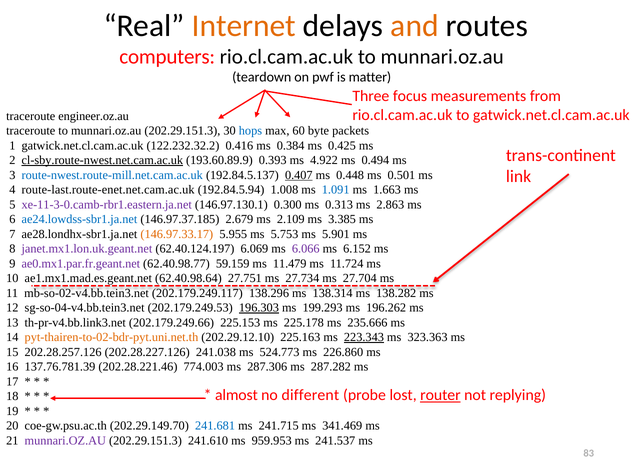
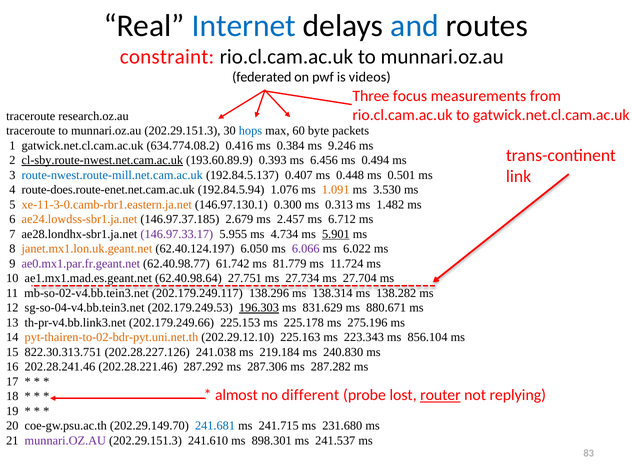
Internet colour: orange -> blue (244, 26)
and colour: orange -> blue (415, 26)
computers: computers -> constraint (167, 57)
teardown: teardown -> federated (262, 77)
matter: matter -> videos (370, 77)
engineer.oz.au: engineer.oz.au -> research.oz.au (94, 116)
122.232.32.2: 122.232.32.2 -> 634.774.08.2 (183, 145)
0.425: 0.425 -> 9.246 (342, 145)
4.922: 4.922 -> 6.456 (324, 160)
0.407 underline: present -> none (299, 175)
route-last.route-enet.net.cam.ac.uk: route-last.route-enet.net.cam.ac.uk -> route-does.route-enet.net.cam.ac.uk (108, 190)
1.008: 1.008 -> 1.076 (284, 190)
1.091 colour: blue -> orange (336, 190)
1.663: 1.663 -> 3.530 (387, 190)
xe-11-3-0.camb-rbr1.eastern.ja.net colour: purple -> orange (107, 204)
2.863: 2.863 -> 1.482 (390, 204)
ae24.lowdss-sbr1.ja.net colour: blue -> orange (79, 219)
2.109: 2.109 -> 2.457 (291, 219)
3.385: 3.385 -> 6.712 (342, 219)
146.97.33.17 colour: orange -> purple (177, 234)
5.753: 5.753 -> 4.734 (285, 234)
5.901 underline: none -> present (336, 234)
janet.mx1.lon.uk.geant.net colour: purple -> orange (87, 249)
6.069: 6.069 -> 6.050 (254, 249)
6.152: 6.152 -> 6.022 (357, 249)
59.159: 59.159 -> 61.742 (233, 263)
11.479: 11.479 -> 81.779 (290, 263)
199.293: 199.293 -> 831.629 (323, 308)
196.262: 196.262 -> 880.671 (386, 308)
235.666: 235.666 -> 275.196 (367, 323)
223.343 underline: present -> none (364, 337)
323.363: 323.363 -> 856.104 (428, 337)
202.28.257.126: 202.28.257.126 -> 822.30.313.751 (63, 352)
524.773: 524.773 -> 219.184 (280, 352)
226.860: 226.860 -> 240.830 (343, 352)
137.76.781.39: 137.76.781.39 -> 202.28.241.46 (60, 367)
774.003: 774.003 -> 287.292 (204, 367)
341.469: 341.469 -> 231.680 (342, 426)
959.953: 959.953 -> 898.301 (272, 441)
